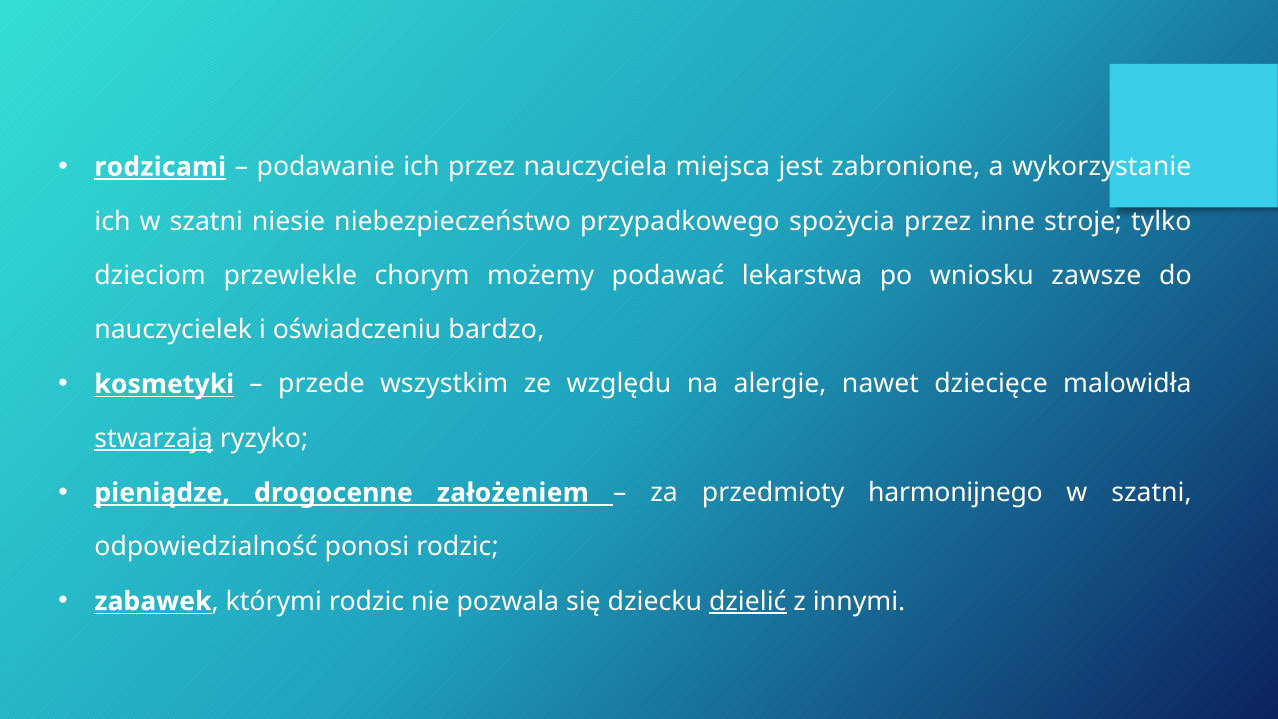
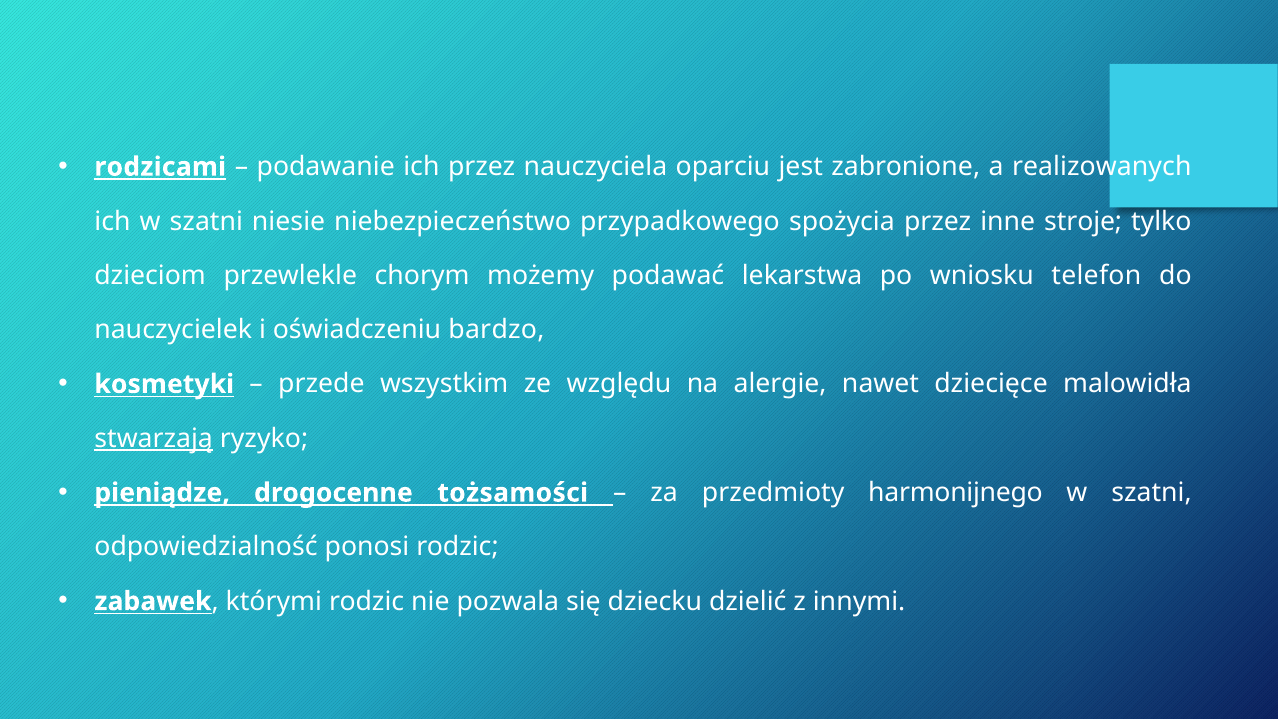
miejsca: miejsca -> oparciu (723, 167)
wykorzystanie: wykorzystanie -> realizowanych (1102, 167)
zawsze: zawsze -> telefon (1096, 276)
założeniem: założeniem -> tożsamości (513, 493)
dzielić underline: present -> none (748, 601)
